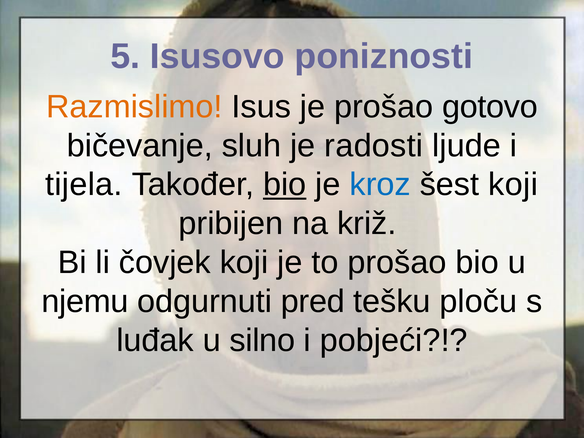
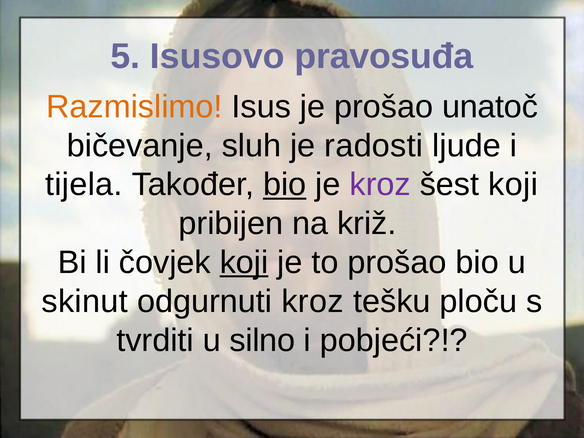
poniznosti: poniznosti -> pravosuđa (384, 57)
gotovo: gotovo -> unatoč (490, 107)
kroz colour: blue -> purple (380, 185)
koji underline: none -> present (244, 262)
njemu: njemu -> skinut (85, 301)
odgurnuti pred: pred -> kroz (313, 301)
luđak: luđak -> tvrditi (155, 340)
